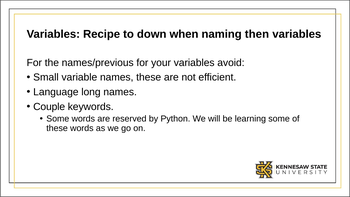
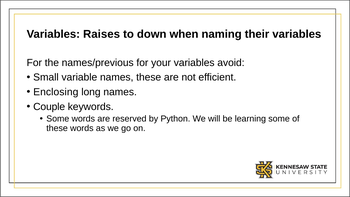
Recipe: Recipe -> Raises (102, 34)
then: then -> their (257, 34)
Language: Language -> Enclosing (56, 92)
